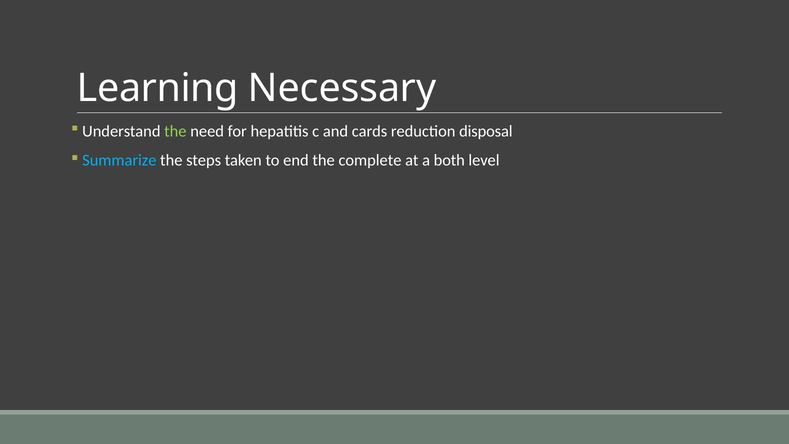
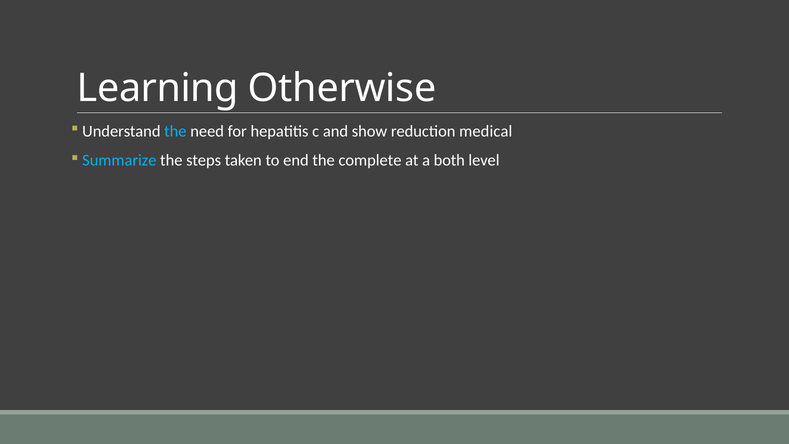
Necessary: Necessary -> Otherwise (342, 88)
the colour: light green -> light blue (175, 131)
cards: cards -> show (369, 131)
disposal: disposal -> medical (486, 131)
